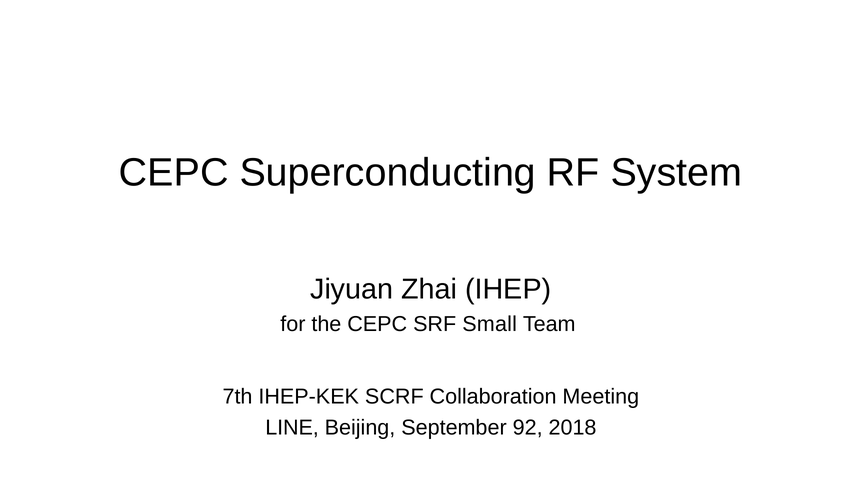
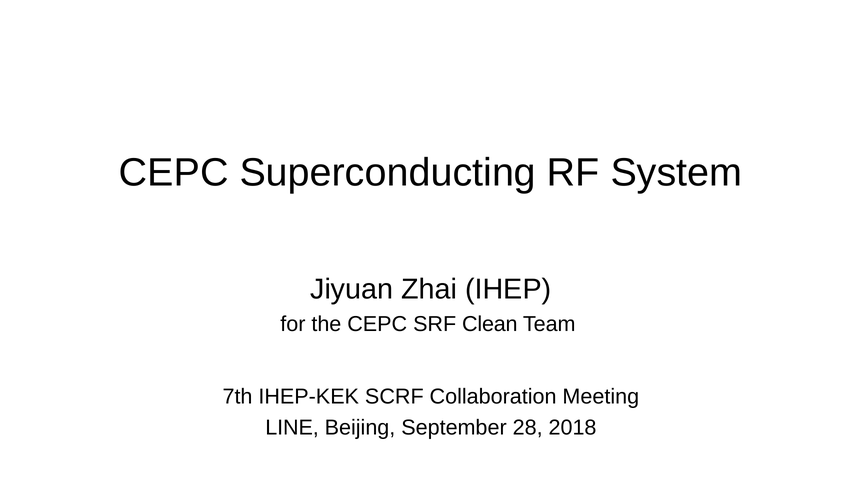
Small: Small -> Clean (490, 324)
92: 92 -> 28 (528, 428)
